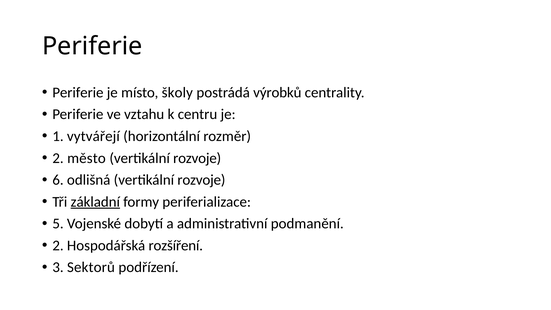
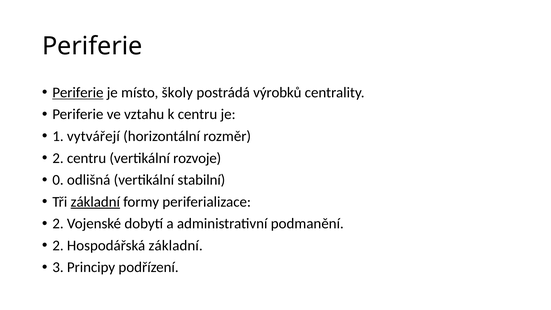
Periferie underline: none -> present (78, 93)
2 město: město -> centru (87, 158)
6: 6 -> 0 (58, 180)
odlišná vertikální rozvoje: rozvoje -> stabilní (201, 180)
5: 5 -> 2 (58, 224)
Hospodářská rozšíření: rozšíření -> základní (176, 245)
Sektorů: Sektorů -> Principy (91, 267)
